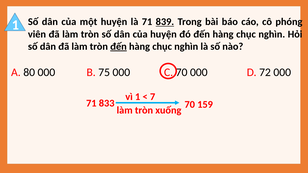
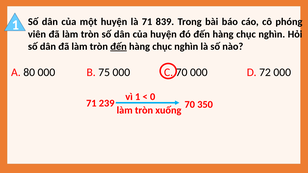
839 underline: present -> none (165, 22)
7: 7 -> 0 (153, 97)
833: 833 -> 239 (107, 103)
159: 159 -> 350 (205, 105)
